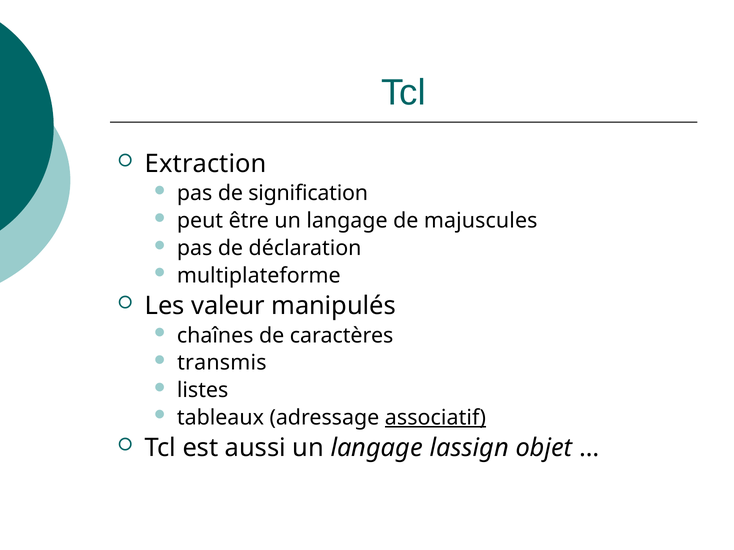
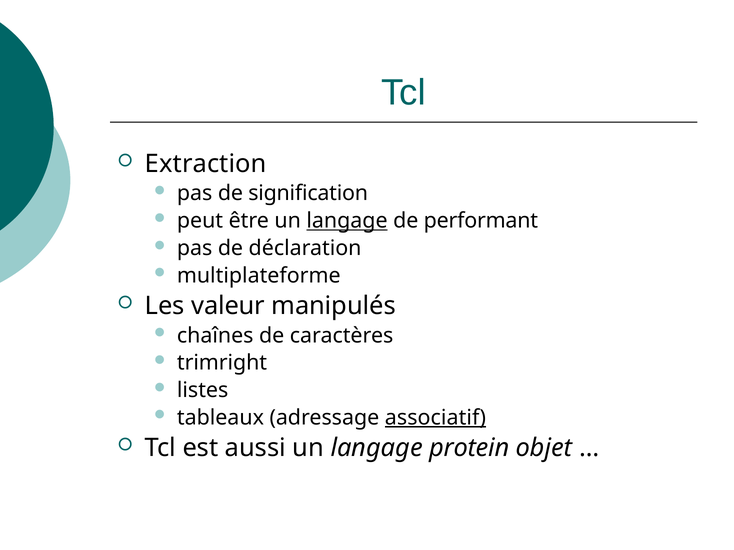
langage underline: none -> present (347, 221)
majuscules: majuscules -> performant (481, 221)
transmis: transmis -> trimright (222, 363)
lassign: lassign -> protein (469, 448)
